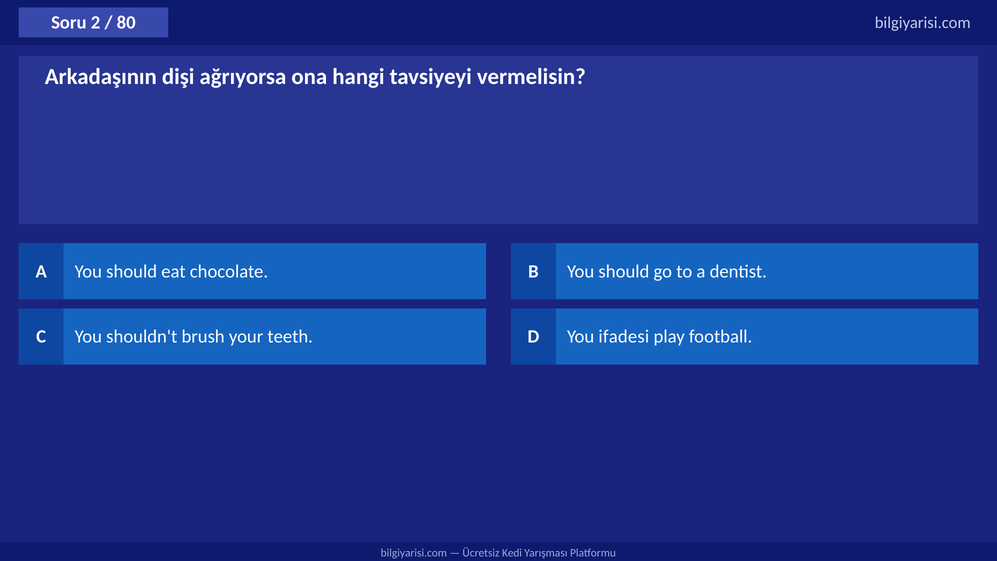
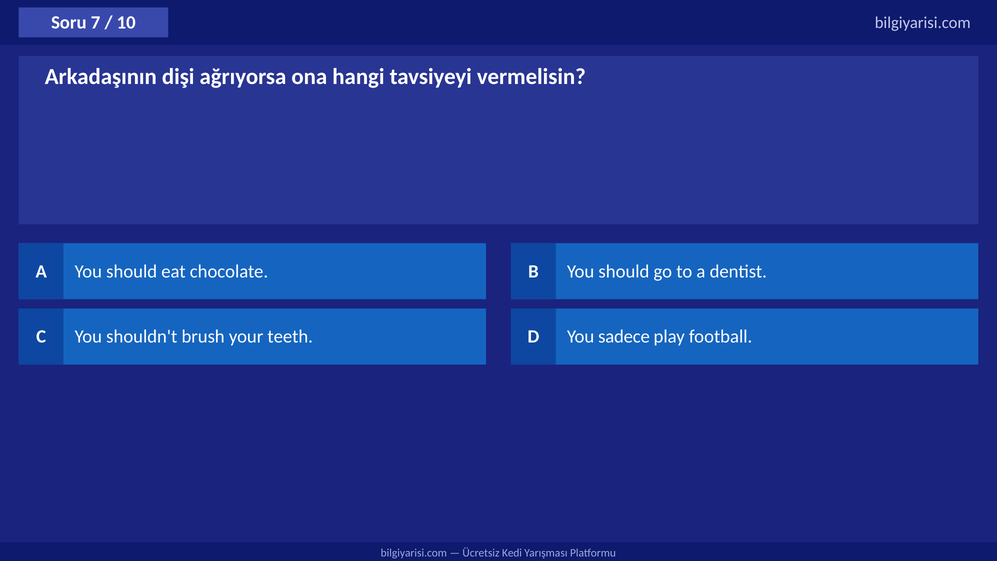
2: 2 -> 7 (96, 23)
80: 80 -> 10 (126, 23)
ifadesi: ifadesi -> sadece (624, 337)
